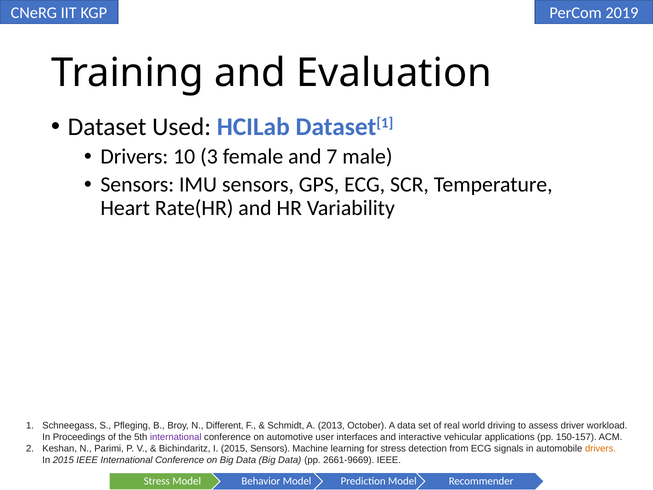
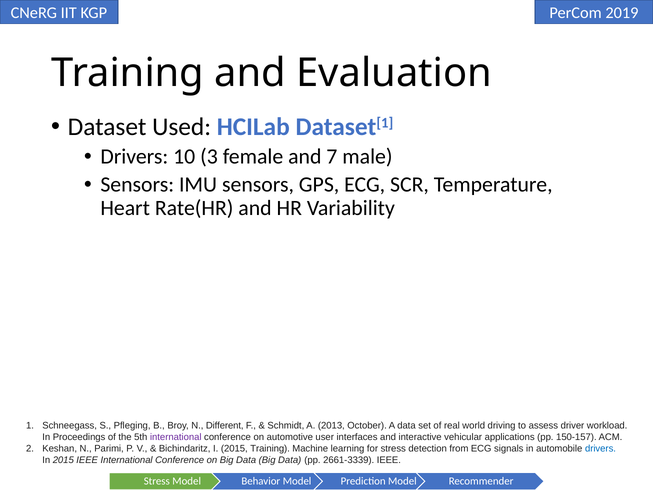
2015 Sensors: Sensors -> Training (270, 448)
drivers colour: orange -> blue (600, 448)
2661-9669: 2661-9669 -> 2661-3339 (349, 460)
